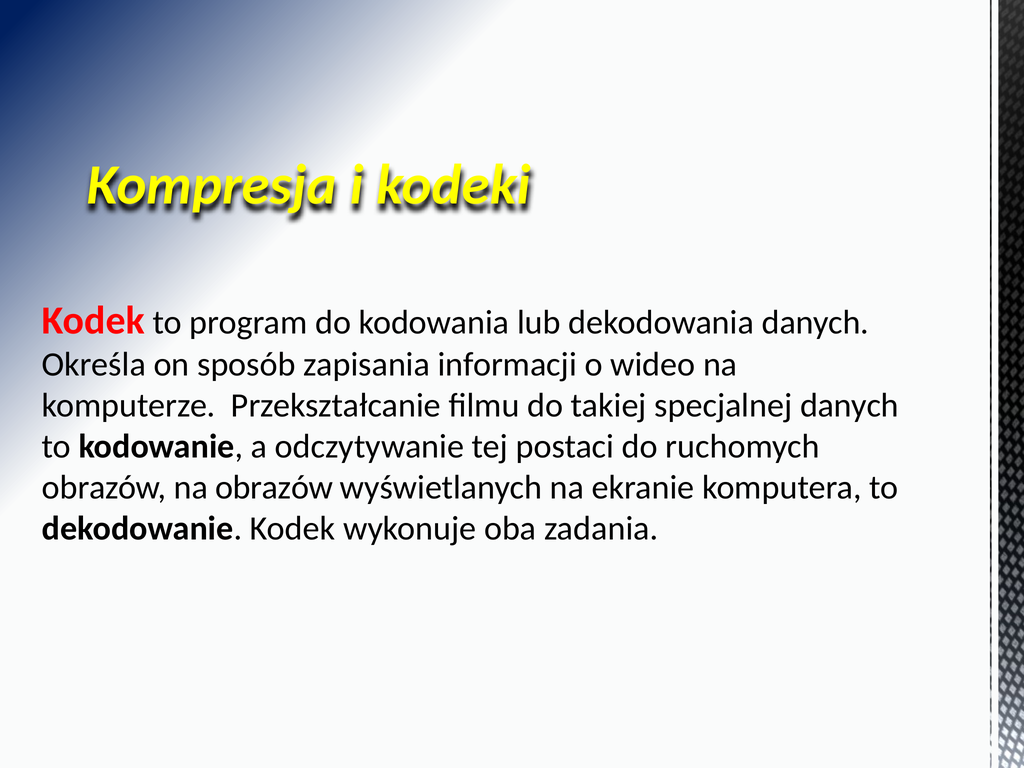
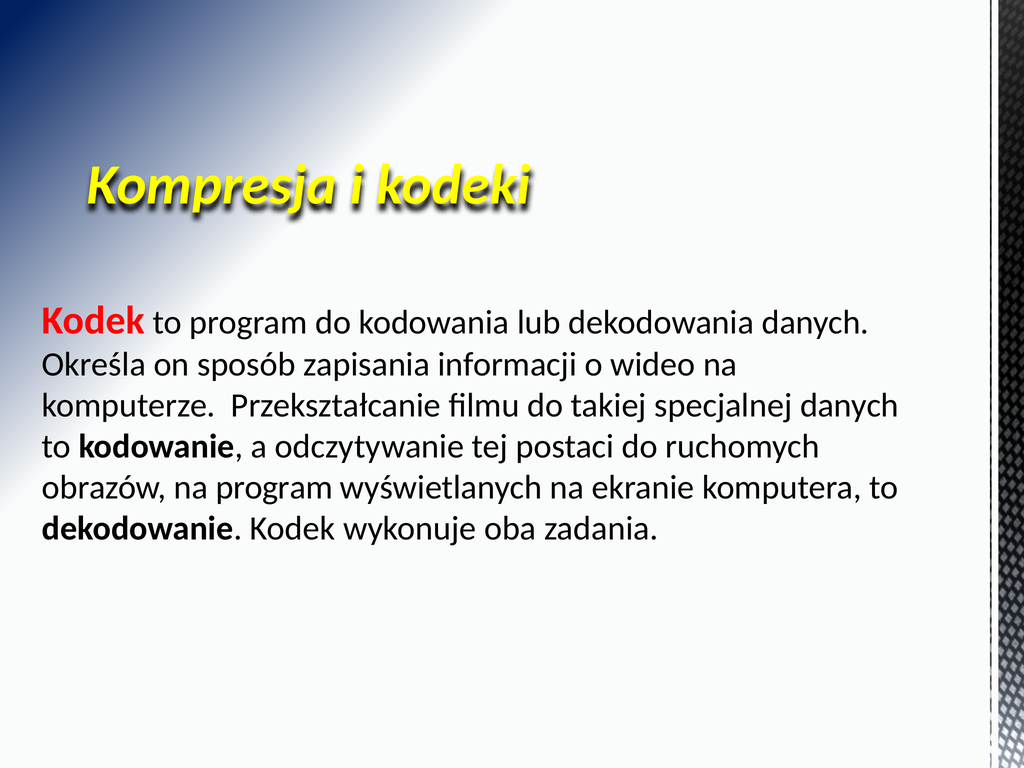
na obrazów: obrazów -> program (274, 488)
